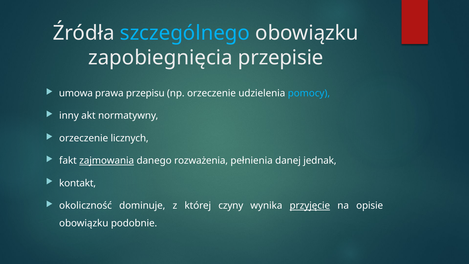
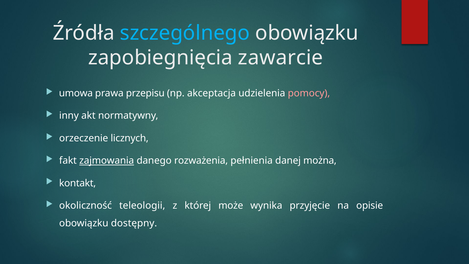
przepisie: przepisie -> zawarcie (281, 58)
np orzeczenie: orzeczenie -> akceptacja (211, 93)
pomocy colour: light blue -> pink (309, 93)
jednak: jednak -> można (320, 161)
dominuje: dominuje -> teleologii (142, 206)
czyny: czyny -> może (231, 206)
przyjęcie underline: present -> none (310, 206)
podobnie: podobnie -> dostępny (134, 223)
